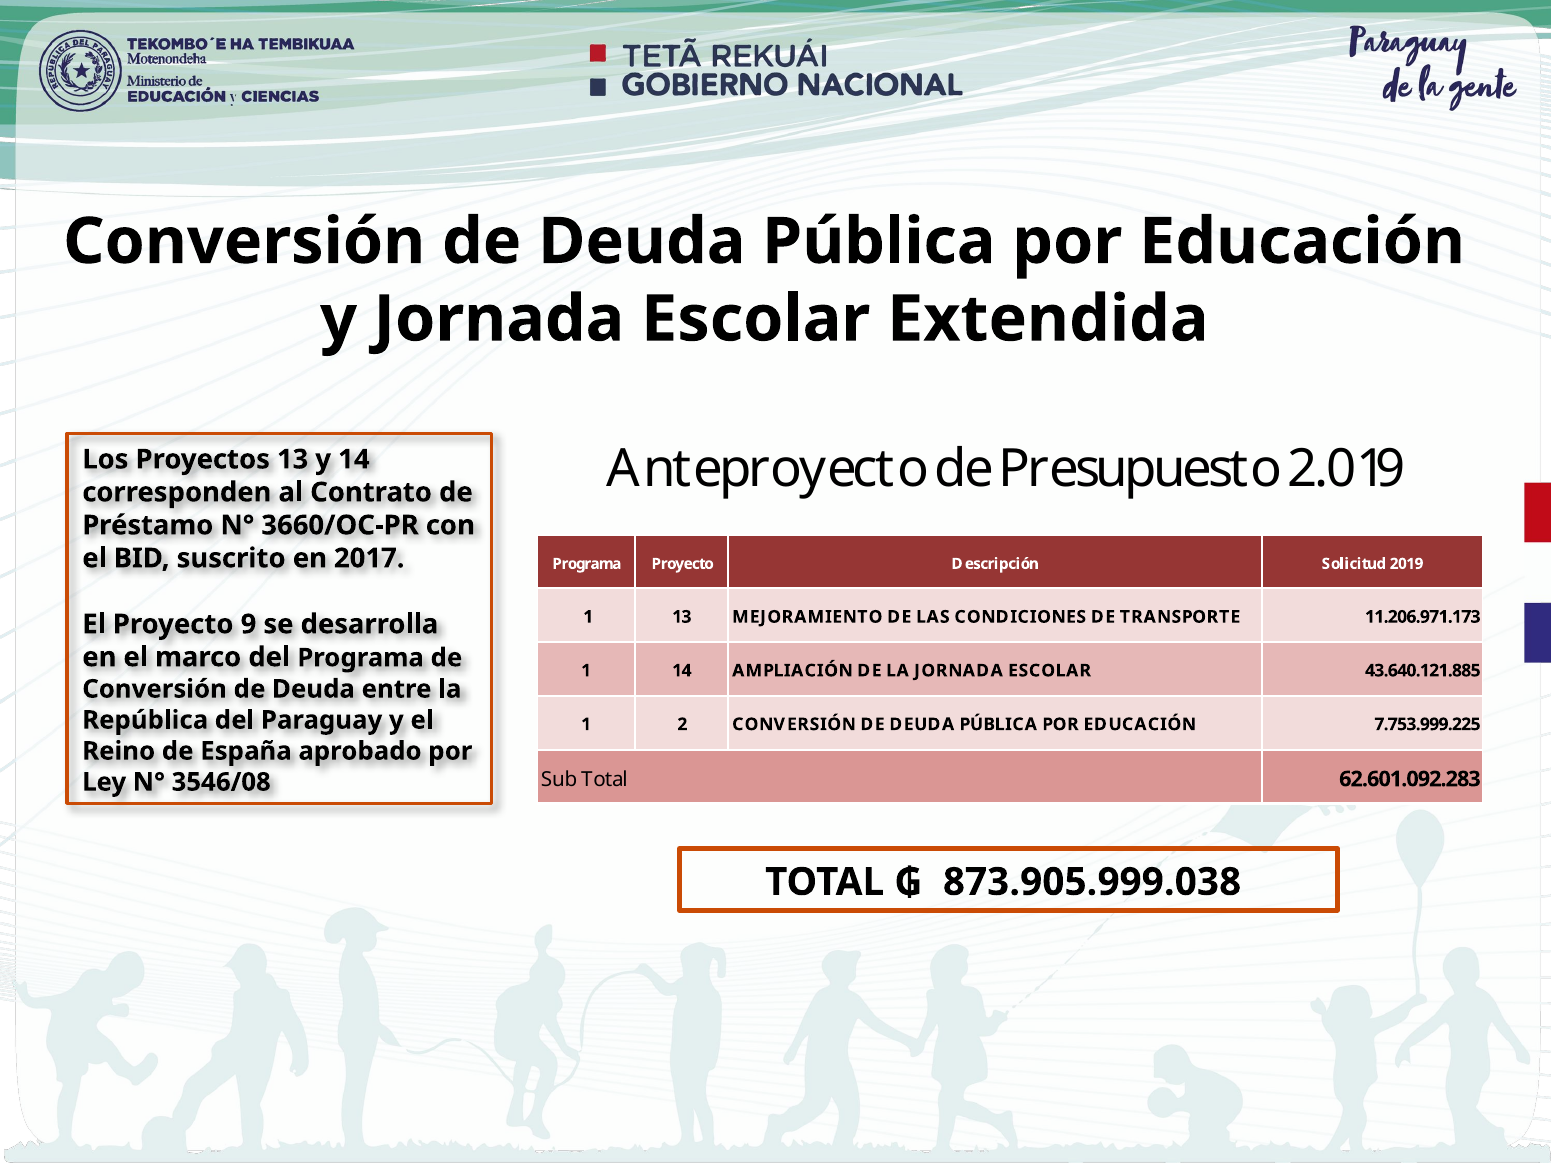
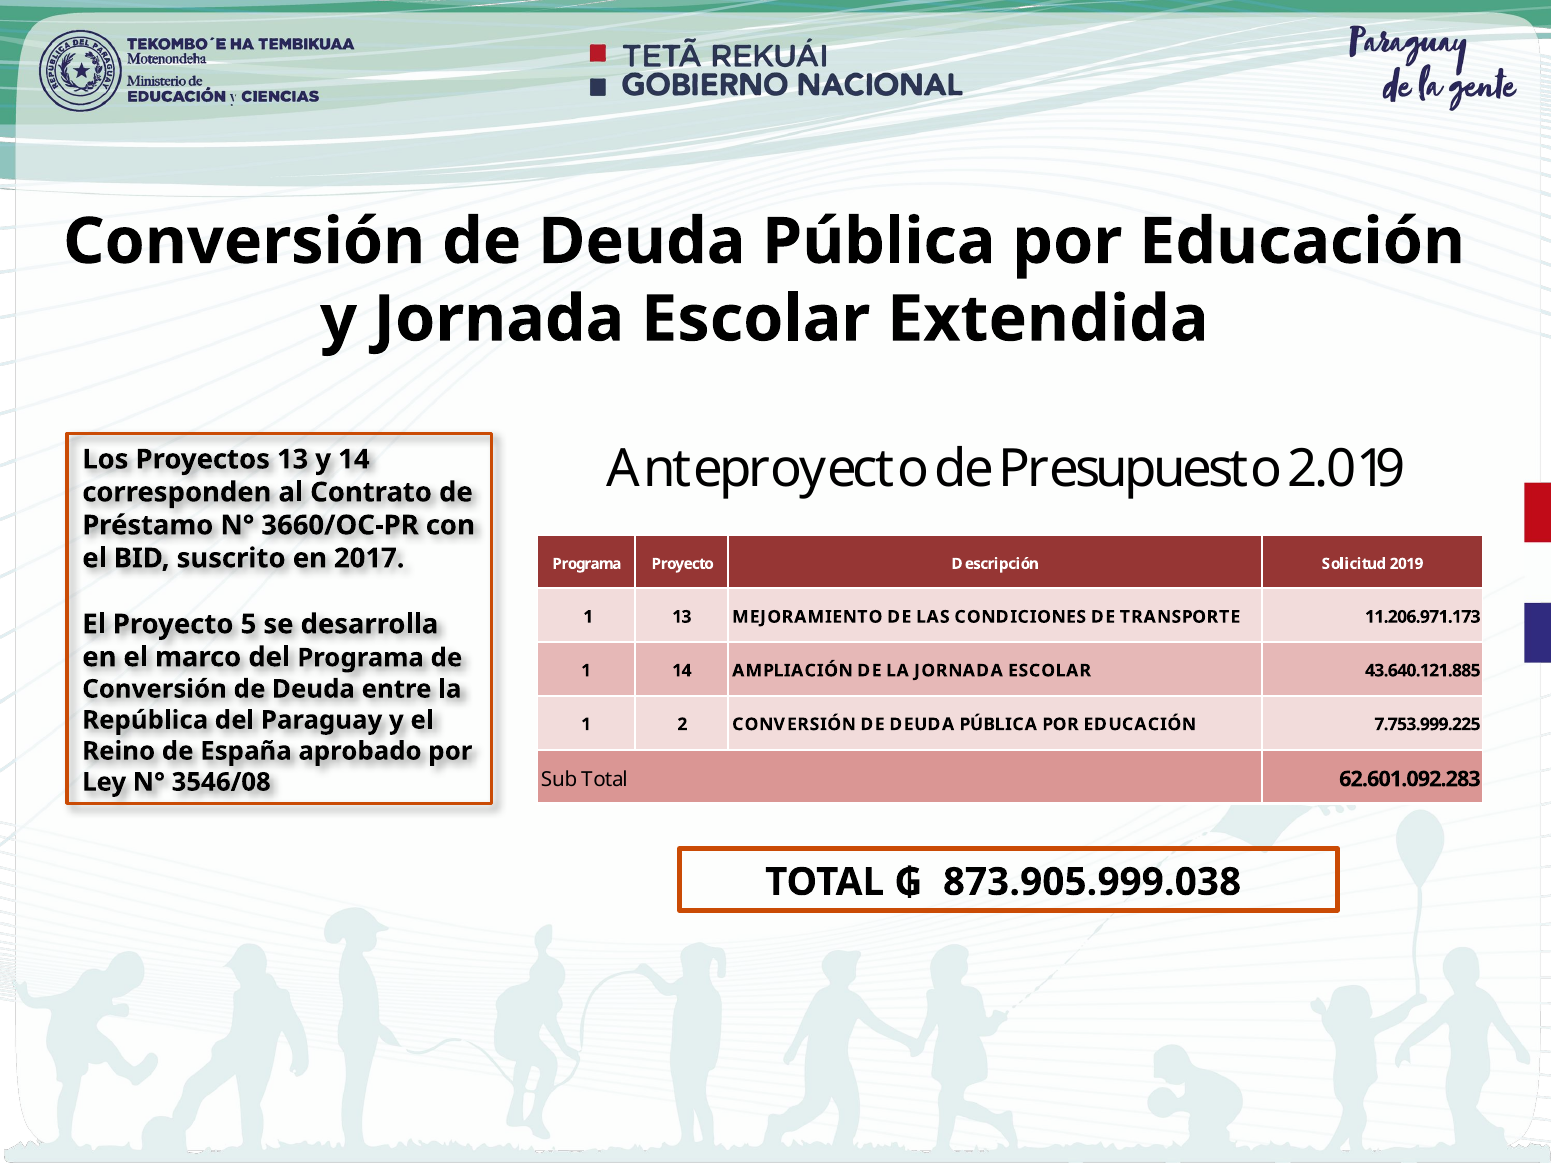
9: 9 -> 5 (248, 624)
